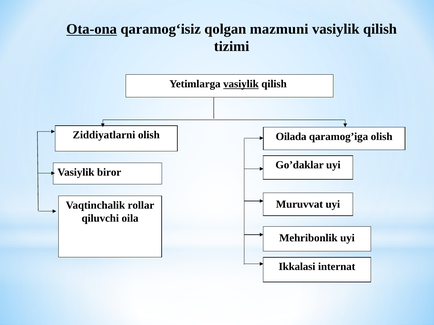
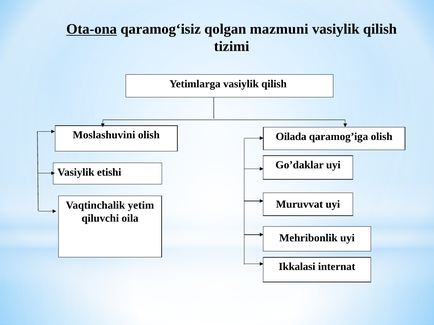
vasiylik underline: present -> none (241, 84)
Ziddiyatlarni: Ziddiyatlarni -> Moslashuvini (104, 135)
biror: biror -> etishi (109, 173)
rollar: rollar -> yetim (141, 206)
